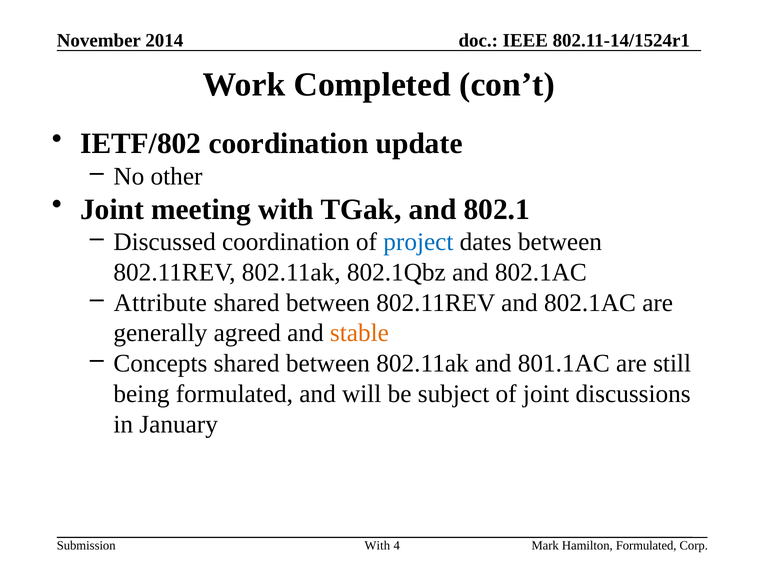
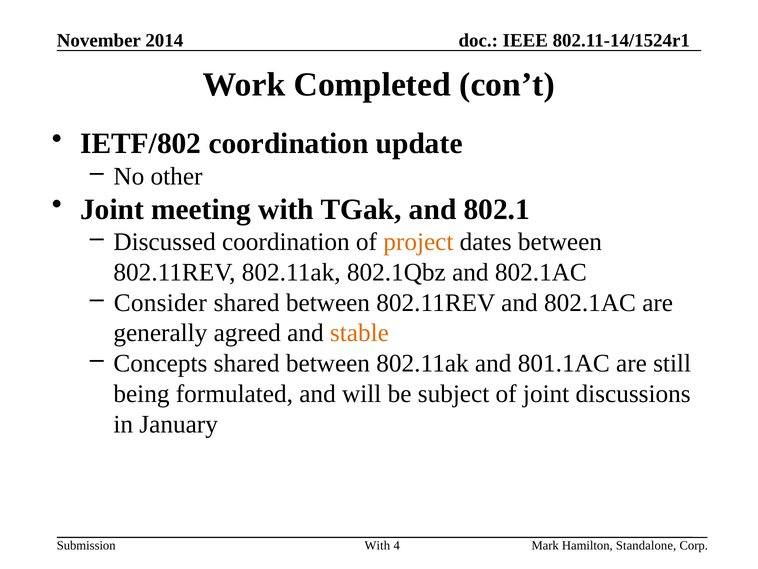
project colour: blue -> orange (418, 242)
Attribute: Attribute -> Consider (160, 303)
Hamilton Formulated: Formulated -> Standalone (646, 545)
